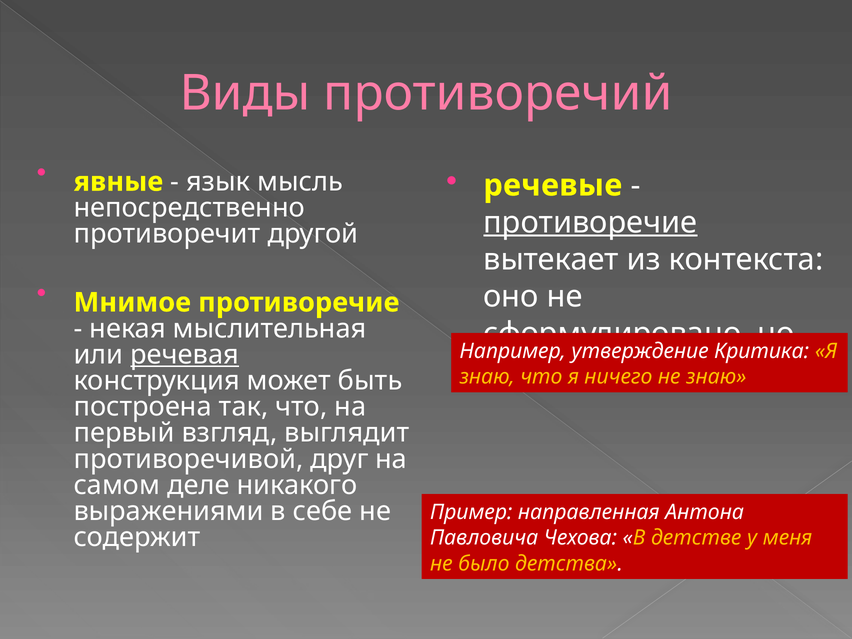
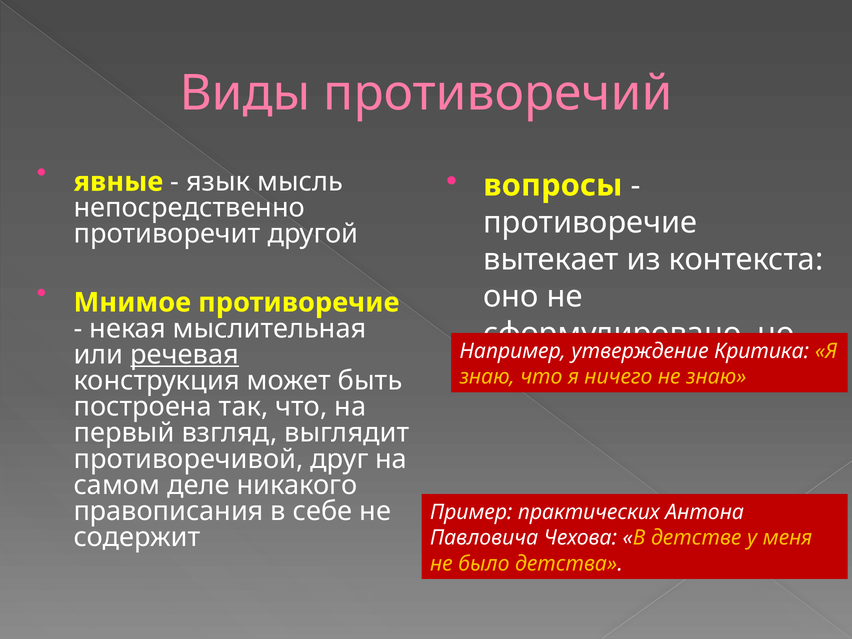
речевые: речевые -> вопросы (553, 185)
противоречие underline: present -> none (590, 222)
выражениями: выражениями -> правописания (169, 511)
направленная: направленная -> практических (589, 512)
